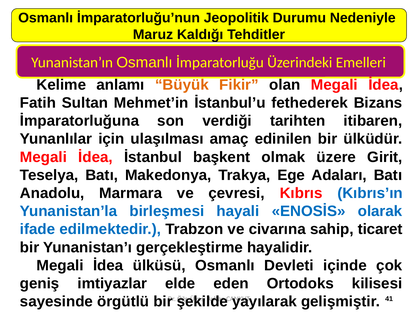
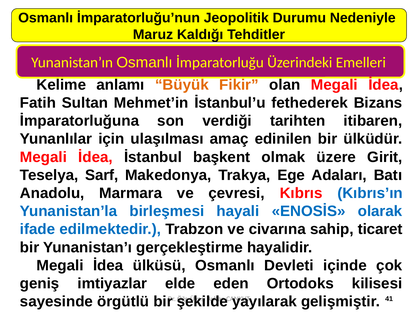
Teselya Batı: Batı -> Sarf (102, 175)
